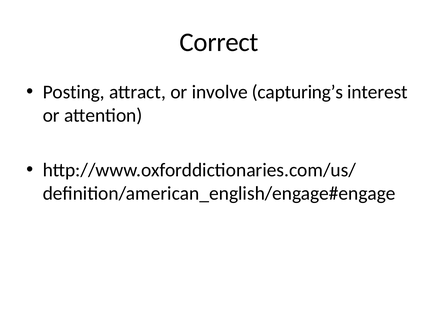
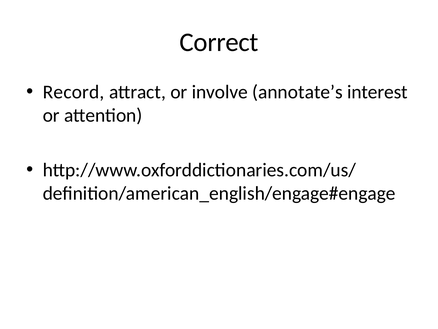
Posting: Posting -> Record (74, 92)
capturing’s: capturing’s -> annotate’s (297, 92)
